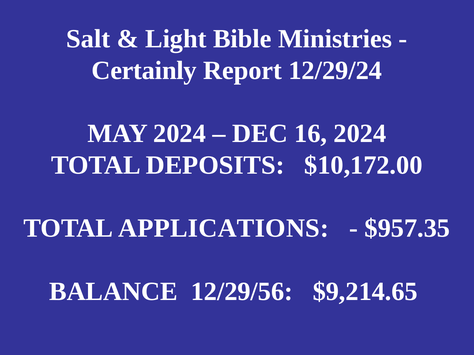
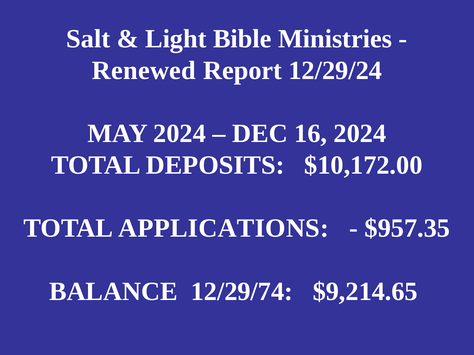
Certainly: Certainly -> Renewed (144, 71)
12/29/56: 12/29/56 -> 12/29/74 (242, 292)
